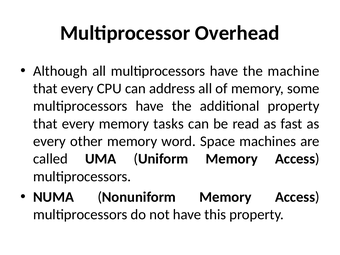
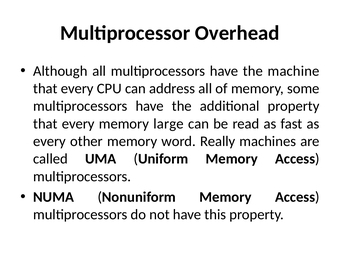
tasks: tasks -> large (169, 124)
Space: Space -> Really (218, 141)
